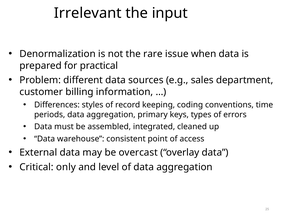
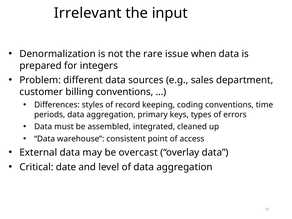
practical: practical -> integers (99, 66)
billing information: information -> conventions (125, 92)
only: only -> date (66, 167)
